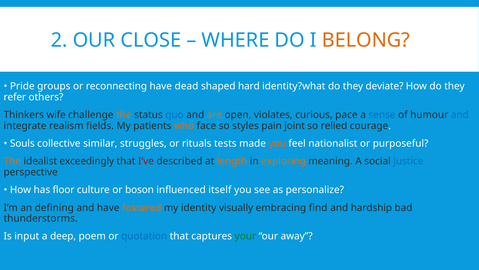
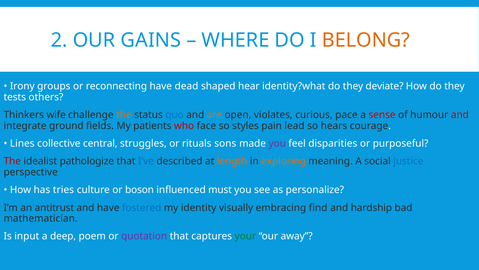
CLOSE: CLOSE -> GAINS (151, 40)
Pride: Pride -> Irony (22, 86)
hard: hard -> hear (249, 86)
refer: refer -> tests (15, 97)
sense colour: blue -> red (382, 115)
and colour: blue -> red (460, 115)
realism: realism -> ground (66, 125)
who colour: orange -> red (184, 125)
joint: joint -> lead (295, 125)
relied: relied -> hears (334, 125)
Souls: Souls -> Lines (22, 143)
similar: similar -> central (100, 143)
tests: tests -> sons (225, 143)
you colour: orange -> purple (277, 143)
nationalist: nationalist -> disparities (333, 143)
The colour: orange -> red (12, 161)
exceedingly: exceedingly -> pathologize (87, 161)
I’ve colour: red -> blue (146, 161)
floor: floor -> tries (63, 190)
itself: itself -> must (220, 190)
defining: defining -> antitrust (54, 207)
fostered colour: orange -> blue (142, 207)
thunderstorms: thunderstorms -> mathematician (41, 218)
quotation colour: blue -> purple (144, 236)
